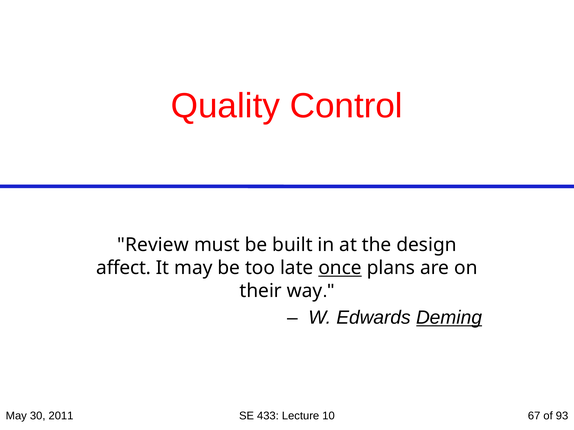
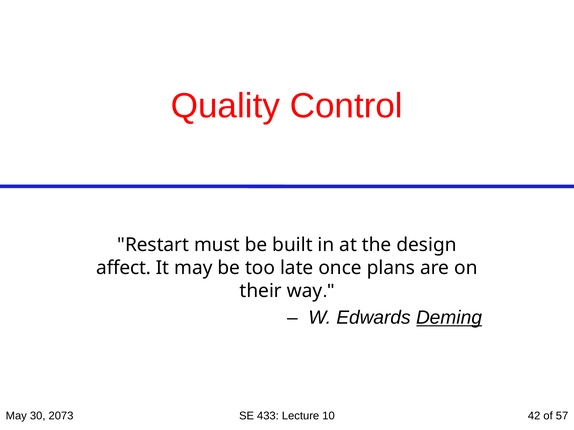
Review: Review -> Restart (153, 245)
once underline: present -> none (340, 268)
2011: 2011 -> 2073 (61, 416)
67: 67 -> 42 (534, 416)
93: 93 -> 57 (562, 416)
